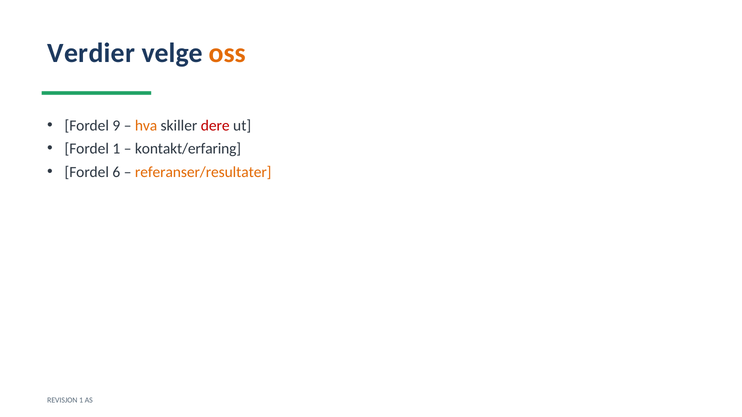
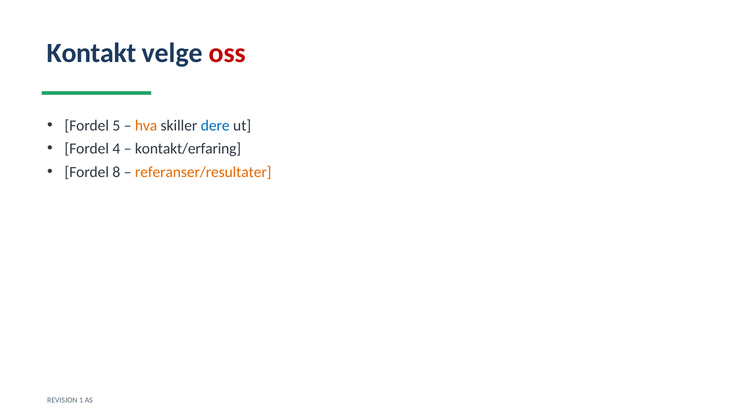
Verdier: Verdier -> Kontakt (92, 53)
oss colour: orange -> red (227, 53)
9: 9 -> 5 (116, 126)
dere colour: red -> blue (215, 126)
Fordel 1: 1 -> 4 (116, 149)
6: 6 -> 8 (116, 172)
